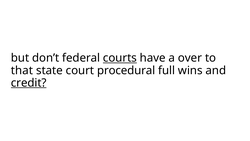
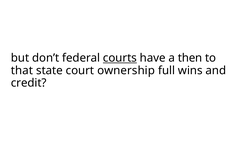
over: over -> then (190, 58)
procedural: procedural -> ownership (126, 70)
credit underline: present -> none (29, 83)
